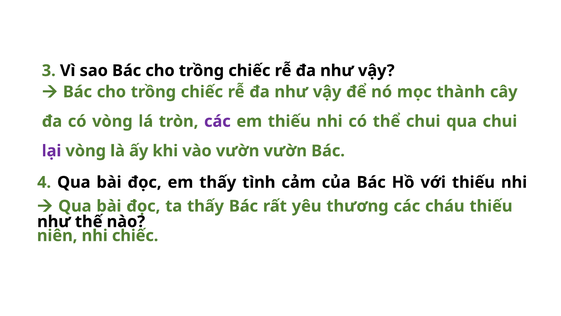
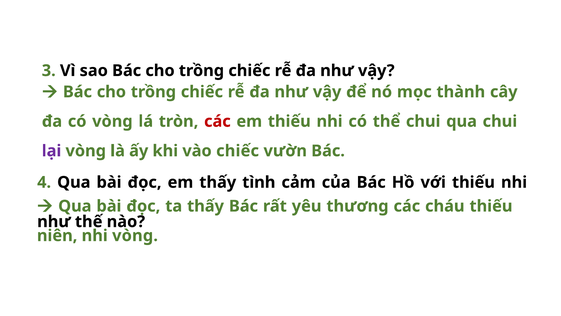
các colour: purple -> red (217, 121)
vào vườn: vườn -> chiếc (238, 151)
nhi chiếc: chiếc -> vòng (135, 235)
